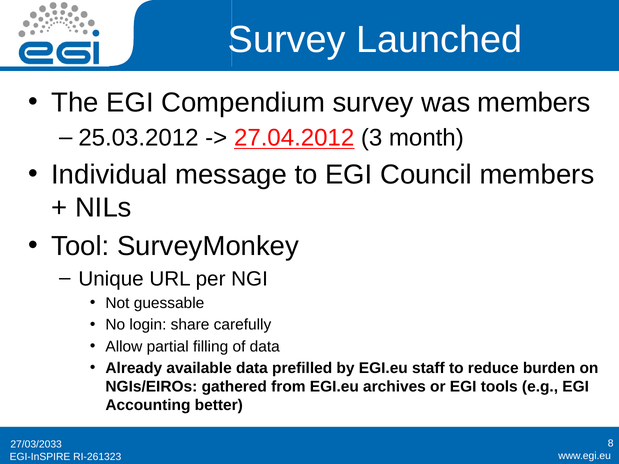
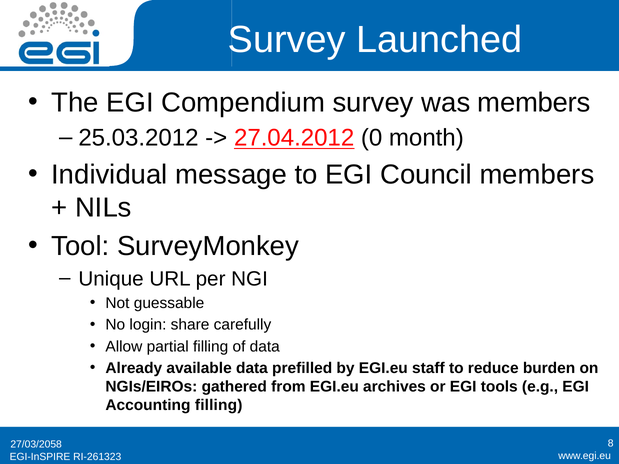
3: 3 -> 0 (372, 138)
Accounting better: better -> filling (219, 405)
27/03/2033: 27/03/2033 -> 27/03/2058 (36, 445)
